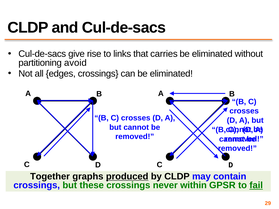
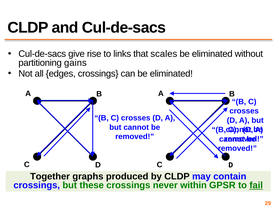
carries: carries -> scales (164, 54)
avoid: avoid -> gains (75, 63)
produced underline: present -> none (127, 177)
